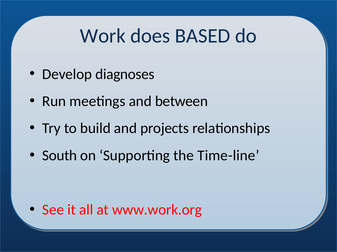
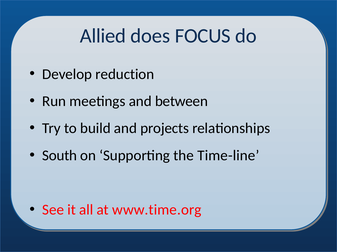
Work: Work -> Allied (103, 36)
BASED: BASED -> FOCUS (203, 36)
diagnoses: diagnoses -> reduction (125, 74)
www.work.org: www.work.org -> www.time.org (157, 210)
